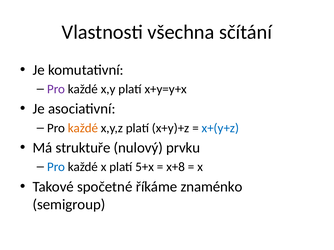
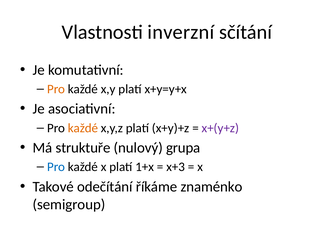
všechna: všechna -> inverzní (181, 32)
Pro colour: purple -> orange (56, 89)
x+(y+z colour: blue -> purple (220, 128)
prvku: prvku -> grupa (183, 148)
5+x: 5+x -> 1+x (145, 167)
x+8: x+8 -> x+3 (176, 167)
spočetné: spočetné -> odečítání (105, 187)
